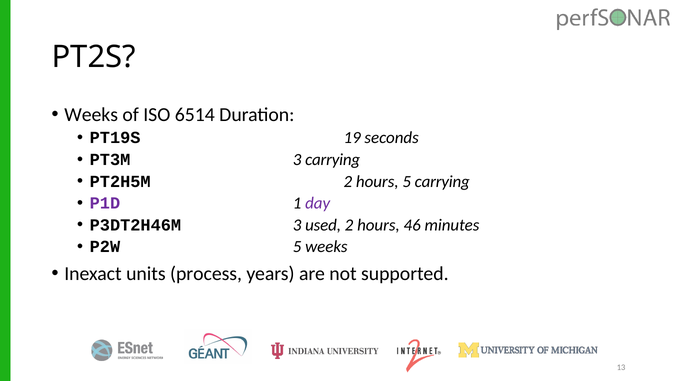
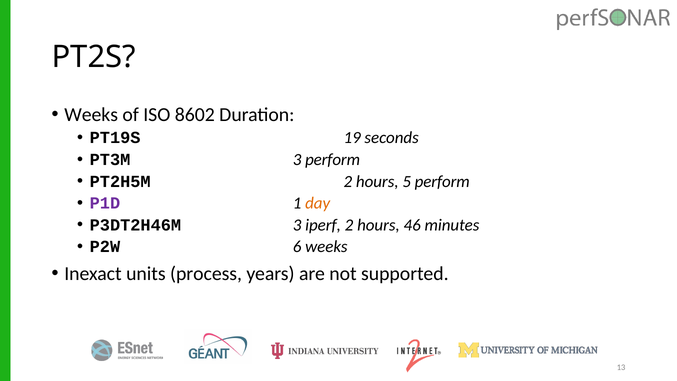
6514: 6514 -> 8602 (195, 114)
3 carrying: carrying -> perform (333, 160)
5 carrying: carrying -> perform (442, 181)
day colour: purple -> orange (318, 203)
used: used -> iperf (323, 225)
P2W 5: 5 -> 6 (297, 247)
